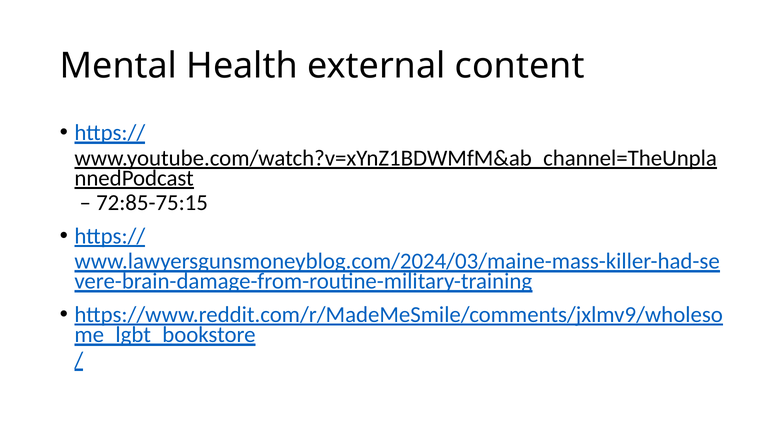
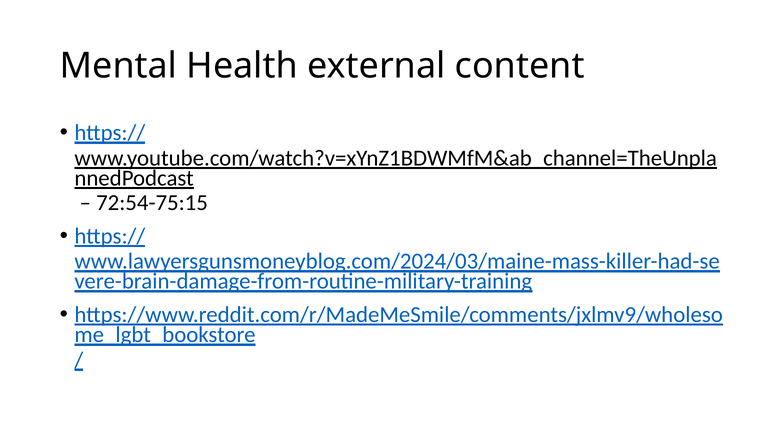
72:85-75:15: 72:85-75:15 -> 72:54-75:15 (152, 203)
